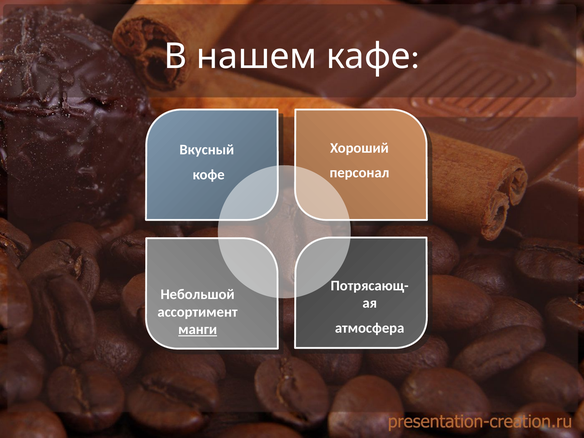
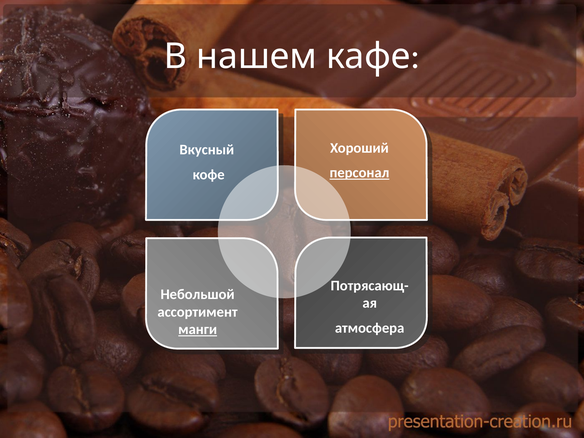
персонал underline: none -> present (359, 173)
